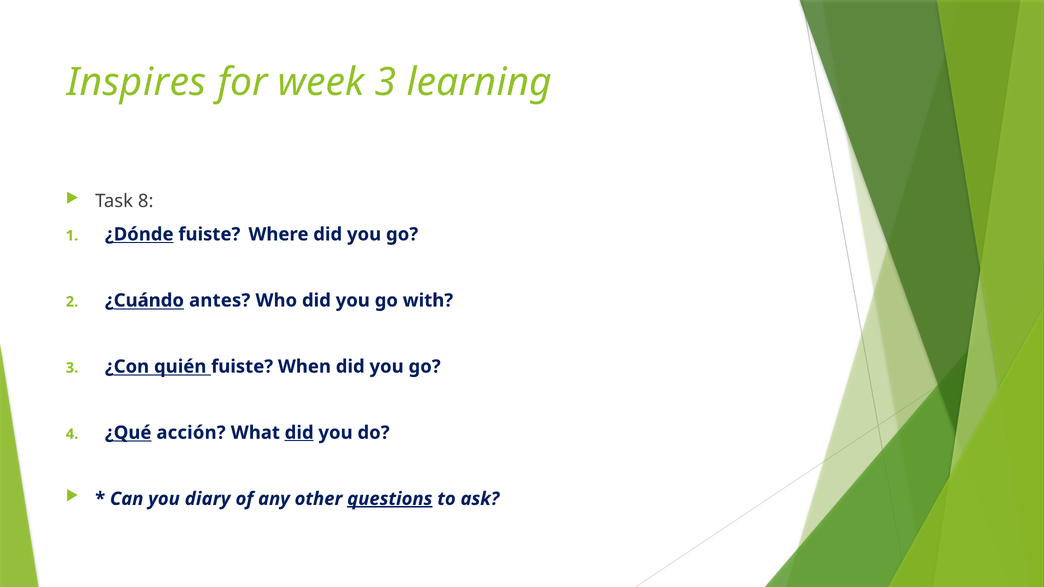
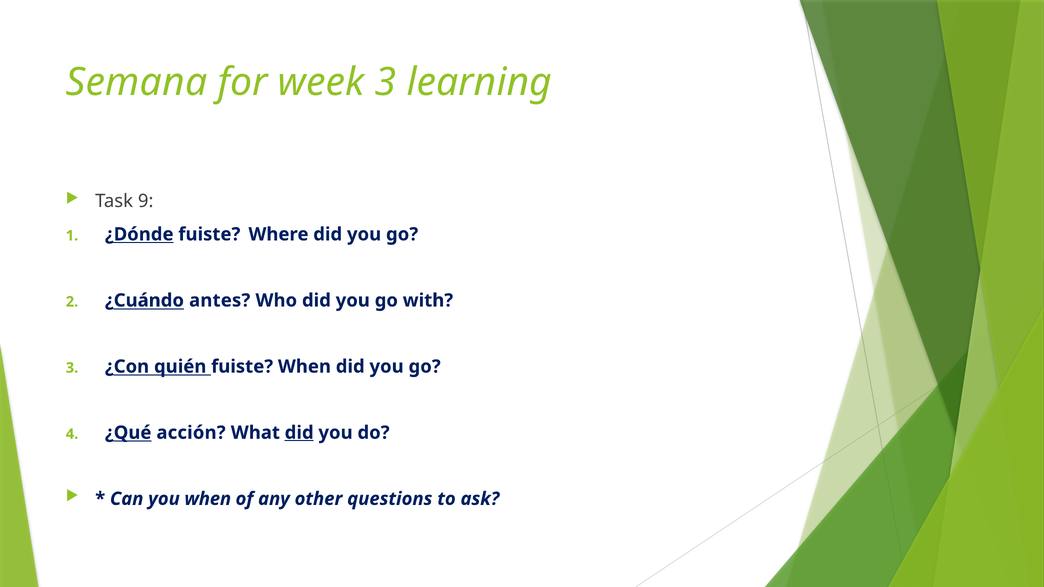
Inspires: Inspires -> Semana (137, 82)
8: 8 -> 9 (146, 201)
you diary: diary -> when (208, 499)
questions underline: present -> none (390, 499)
